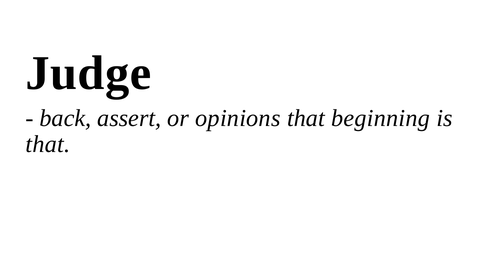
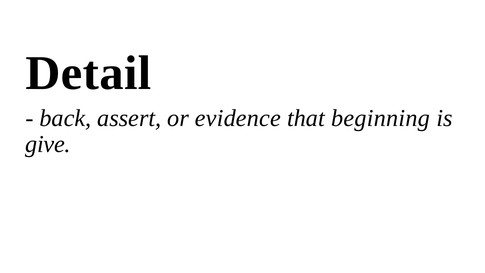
Judge: Judge -> Detail (88, 73)
opinions: opinions -> evidence (238, 118)
that: that -> give (48, 144)
